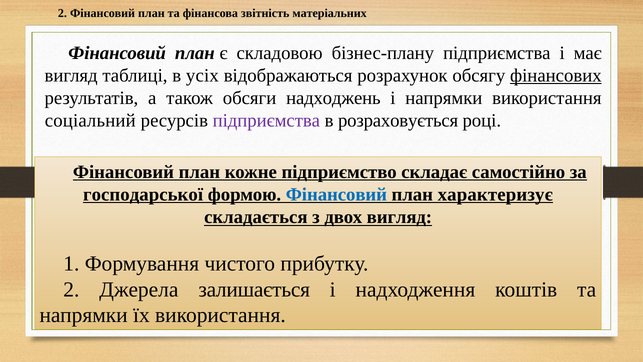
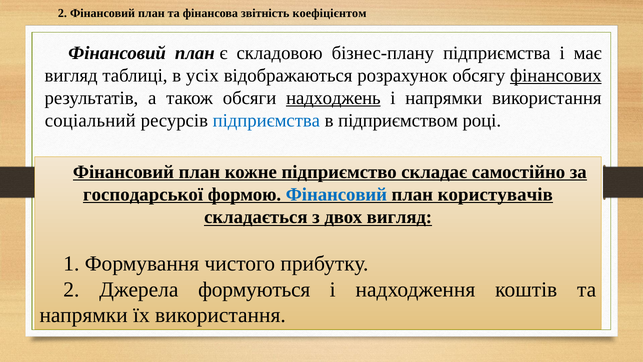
матеріальних: матеріальних -> коефіцієнтом (330, 13)
надходжень underline: none -> present (333, 98)
підприємства colour: purple -> blue (266, 120)
розраховується: розраховується -> підприємством (398, 120)
характеризує: характеризує -> користувачів (495, 194)
залишається: залишається -> формуються (254, 289)
